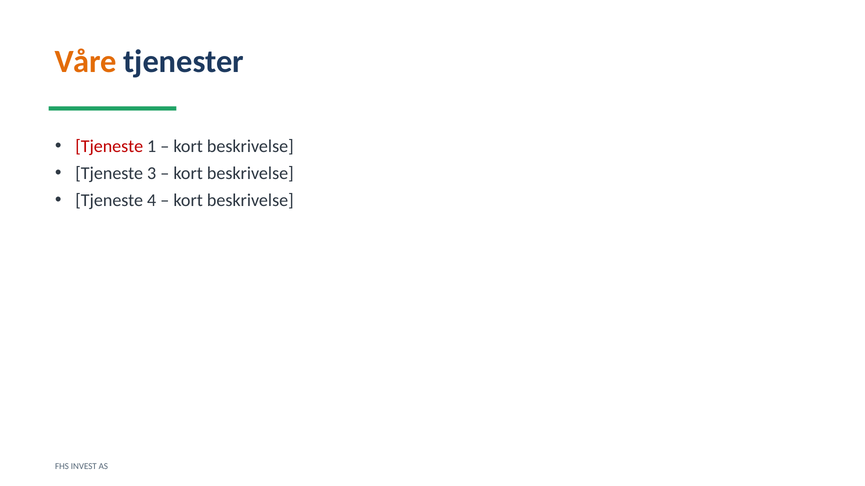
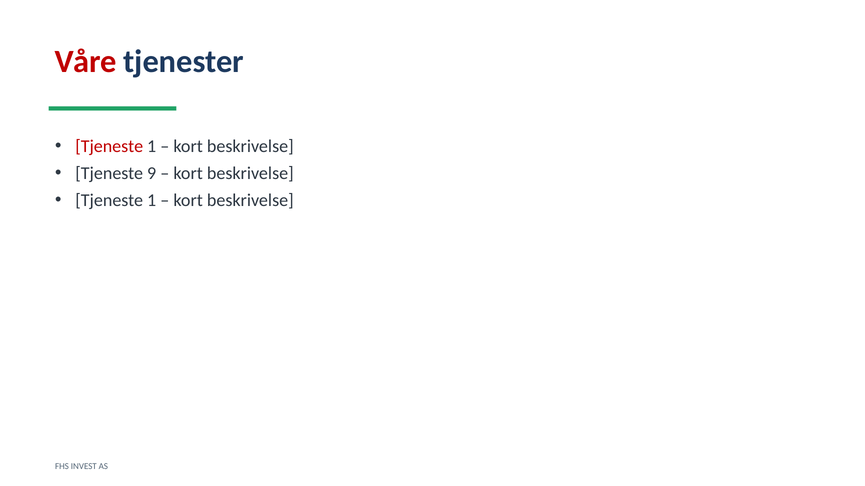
Våre colour: orange -> red (86, 62)
3: 3 -> 9 (152, 174)
4: 4 -> 1 (152, 201)
